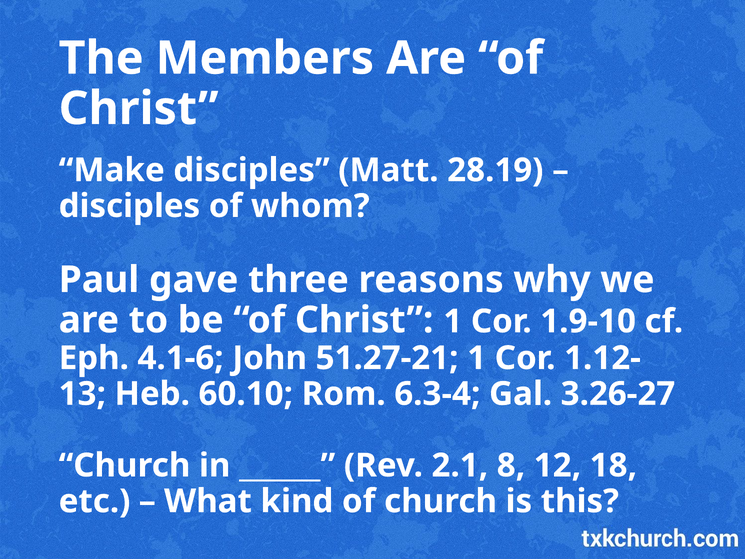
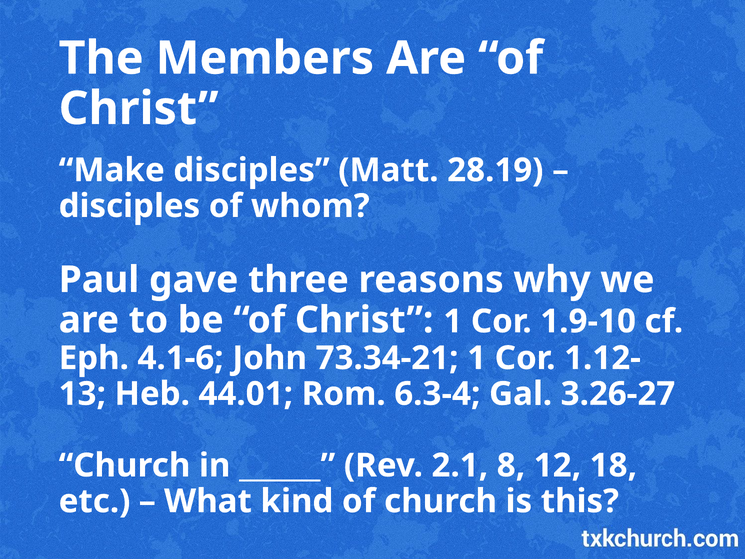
51.27-21: 51.27-21 -> 73.34-21 (387, 358)
60.10: 60.10 -> 44.01 (246, 394)
